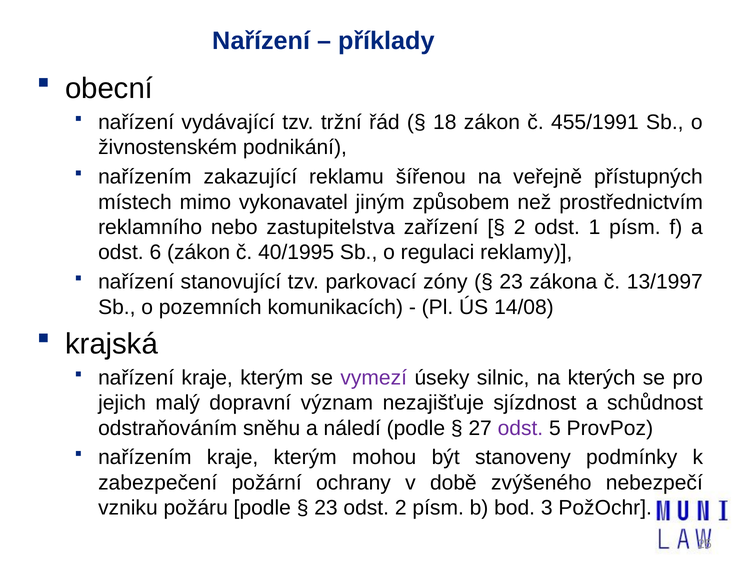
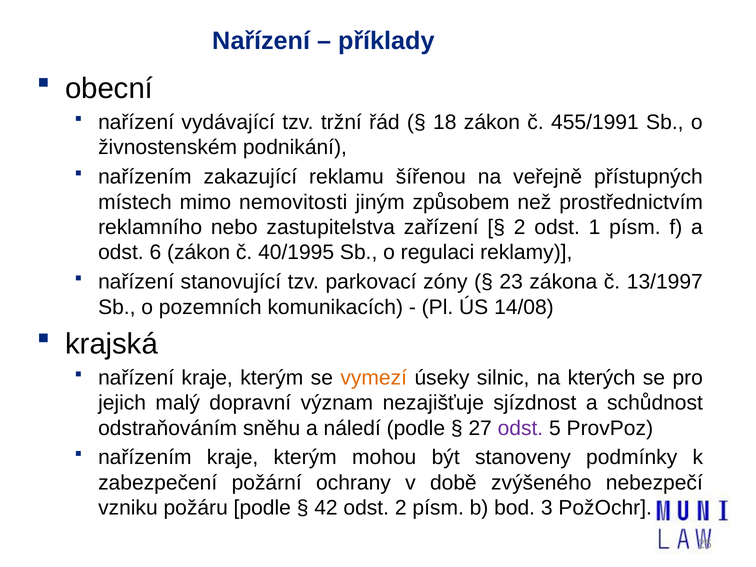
vykonavatel: vykonavatel -> nemovitosti (293, 202)
vymezí colour: purple -> orange (374, 378)
23: 23 -> 42 (326, 508)
